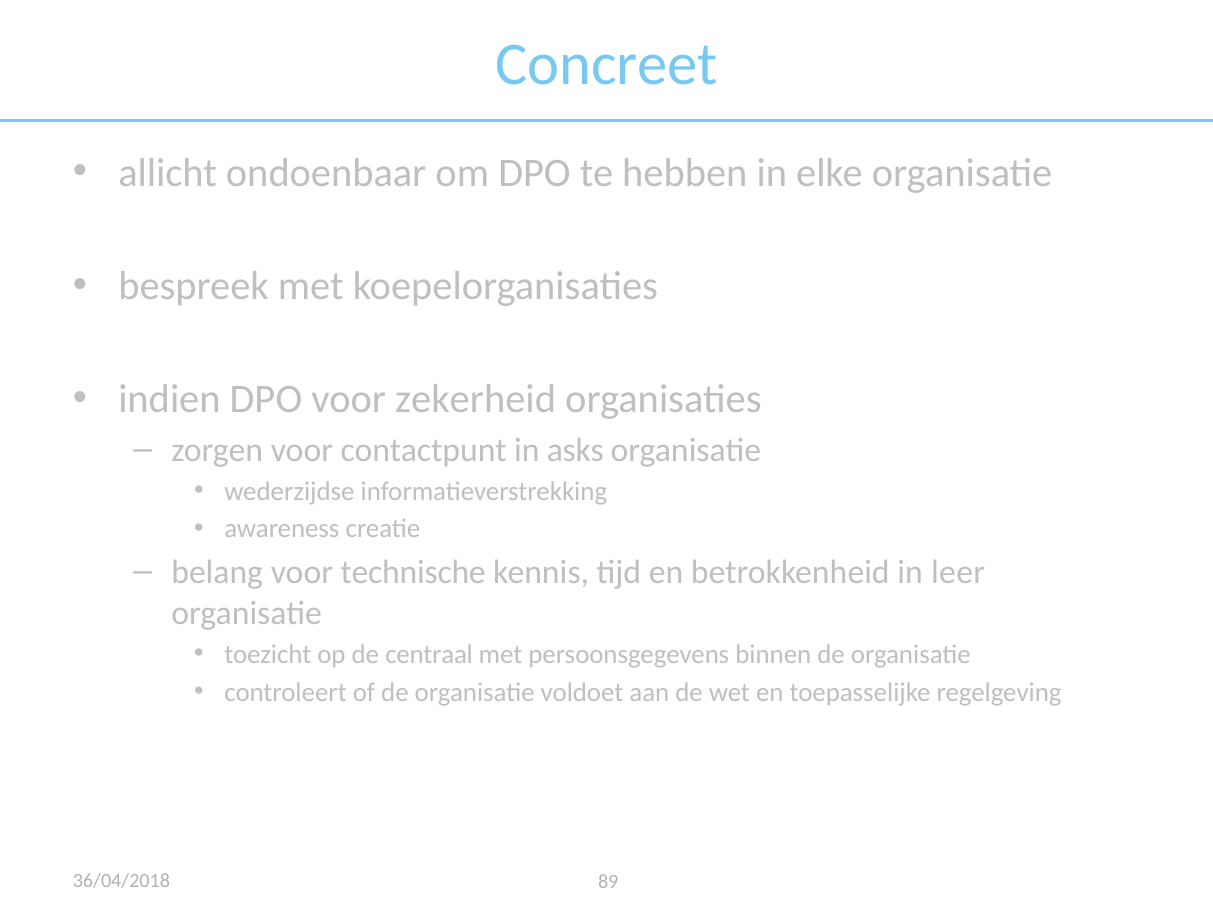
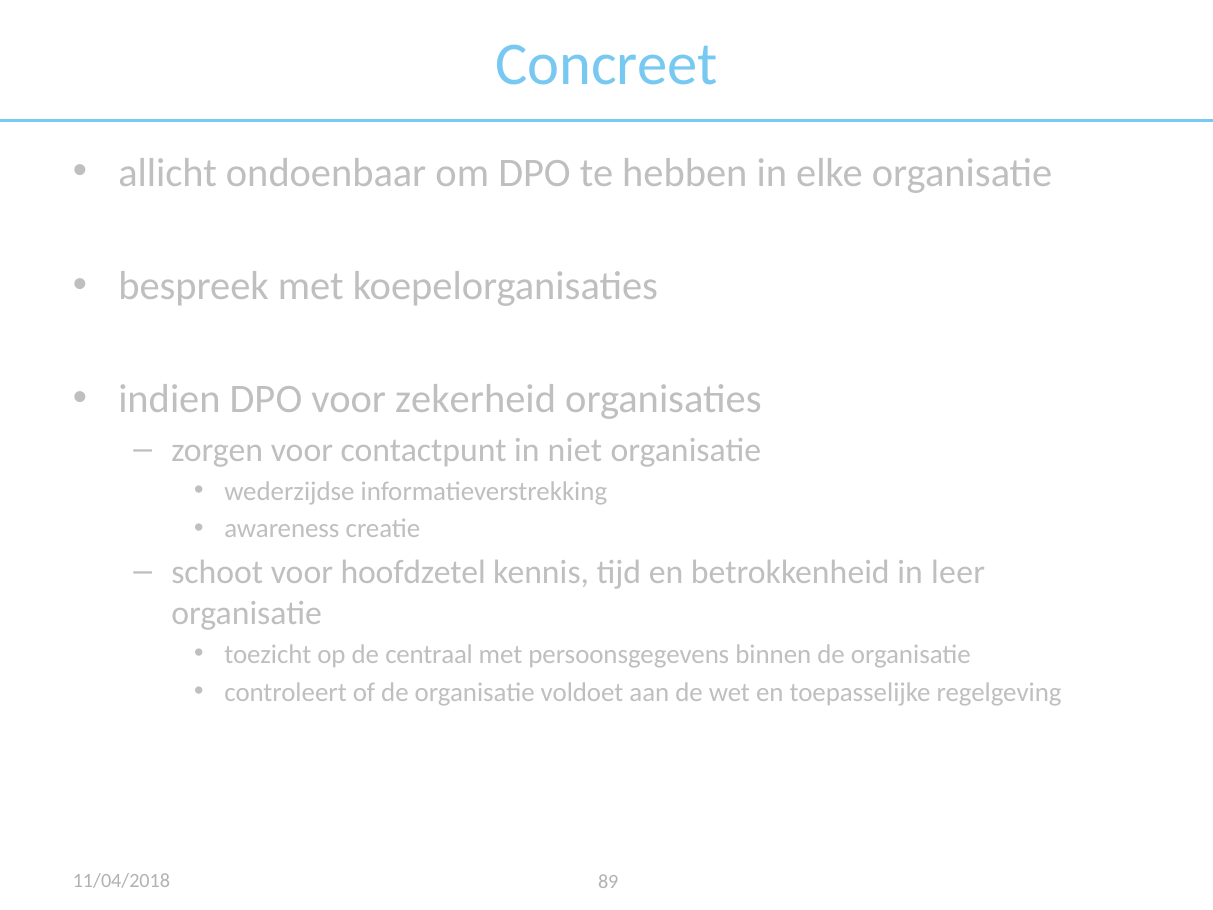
asks: asks -> niet (575, 450)
belang: belang -> schoot (217, 573)
technische: technische -> hoofdzetel (413, 573)
36/04/2018: 36/04/2018 -> 11/04/2018 (121, 881)
